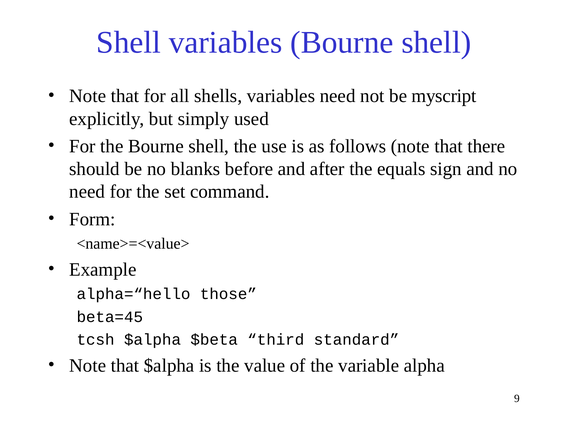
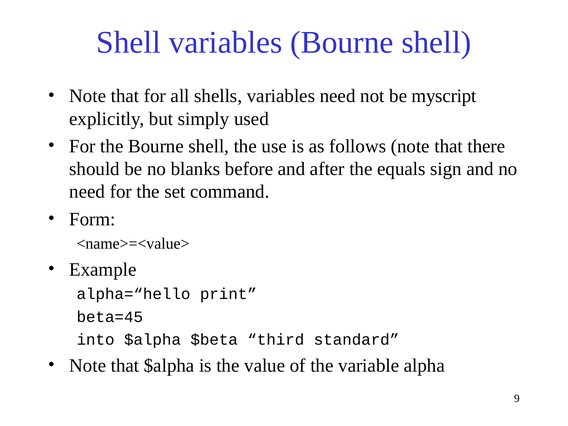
those: those -> print (228, 294)
tcsh: tcsh -> into (96, 340)
